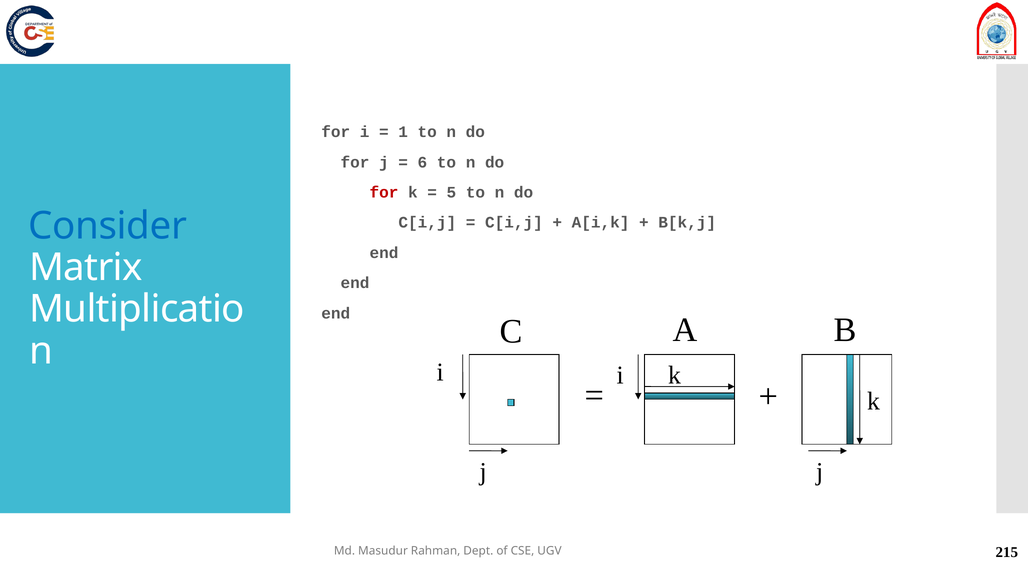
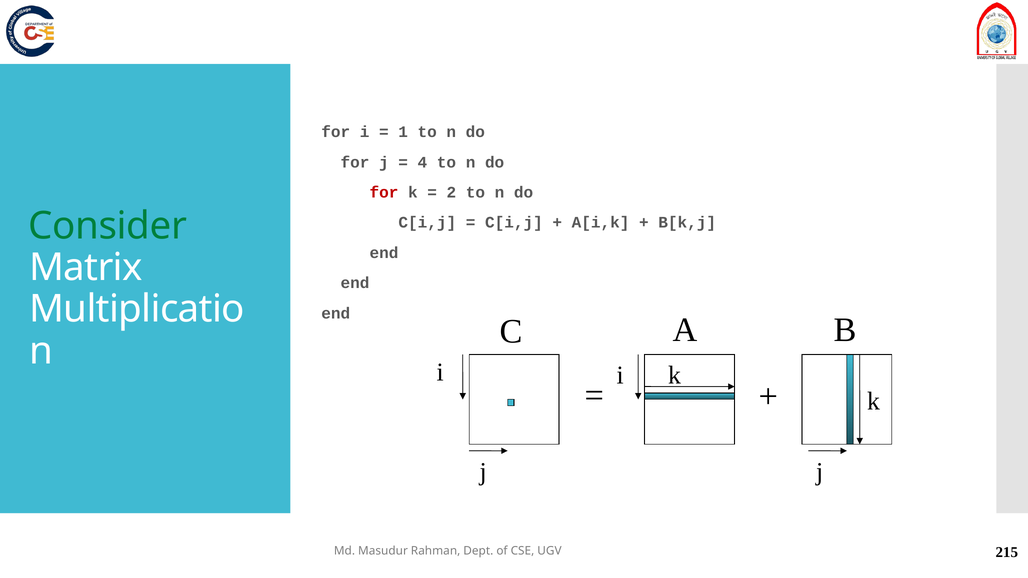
6: 6 -> 4 (422, 162)
5: 5 -> 2 (451, 193)
Consider colour: blue -> green (108, 226)
